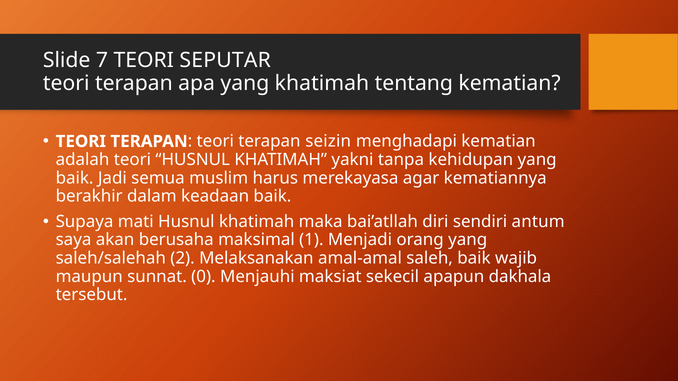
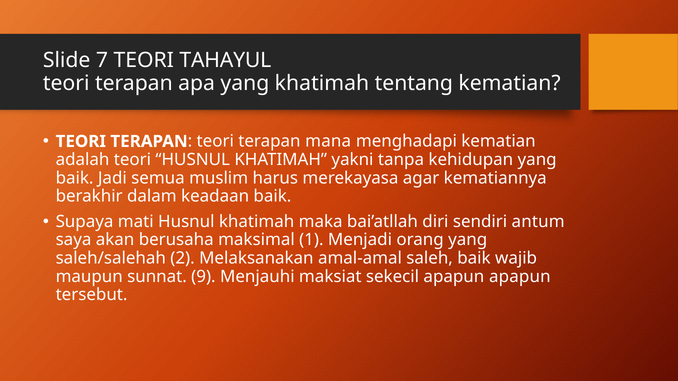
SEPUTAR: SEPUTAR -> TAHAYUL (225, 60)
seizin: seizin -> mana (328, 142)
0: 0 -> 9 (203, 277)
apapun dakhala: dakhala -> apapun (520, 277)
